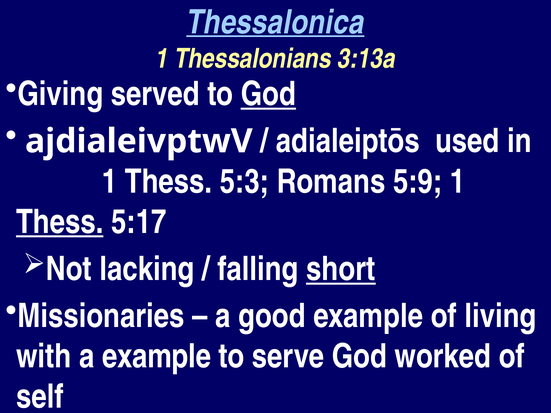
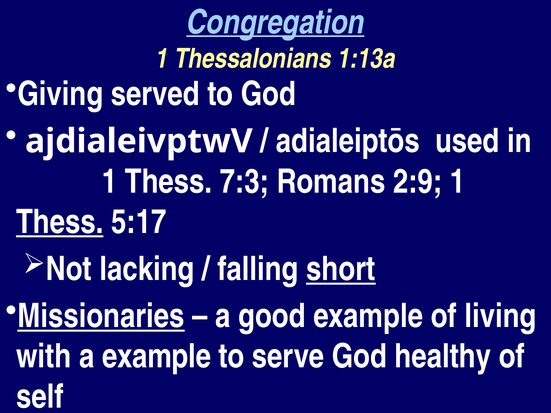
Thessalonica: Thessalonica -> Congregation (275, 23)
3:13a: 3:13a -> 1:13a (366, 59)
God underline: present -> none (268, 94)
5:3: 5:3 -> 7:3 (244, 182)
5:9: 5:9 -> 2:9 (418, 182)
Missionaries underline: none -> present (101, 316)
worked: worked -> healthy (443, 357)
